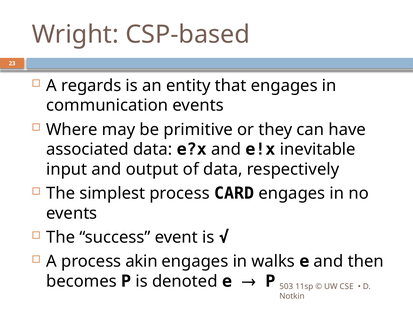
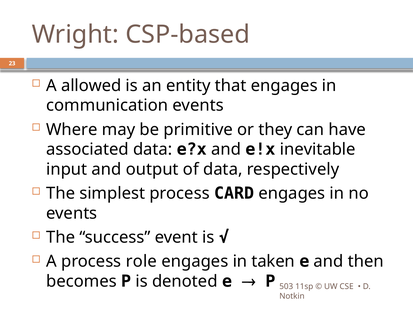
regards: regards -> allowed (91, 85)
akin: akin -> role (141, 261)
walks: walks -> taken (273, 261)
